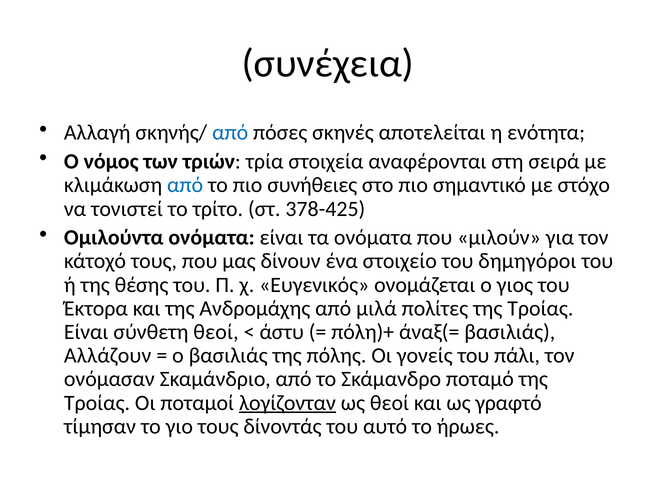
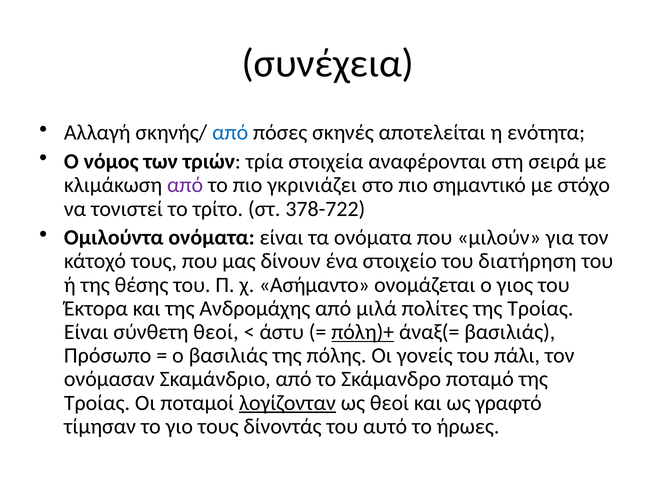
από colour: blue -> purple (185, 185)
συνήθειες: συνήθειες -> γκρινιάζει (312, 185)
378-425: 378-425 -> 378-722 (325, 209)
δημηγόροι: δημηγόροι -> διατήρηση (527, 261)
Ευγενικός: Ευγενικός -> Ασήμαντο (314, 285)
πόλη)+ underline: none -> present (363, 332)
Αλλάζουν: Αλλάζουν -> Πρόσωπο (108, 356)
